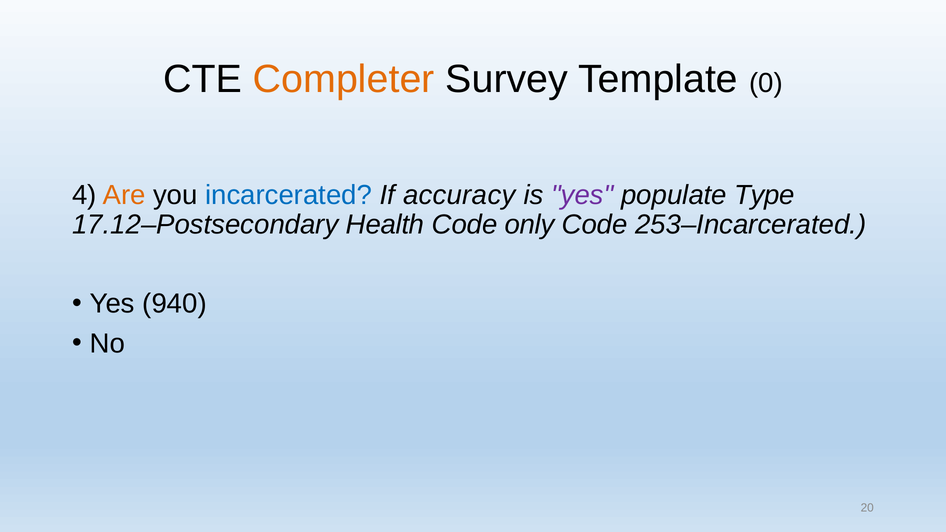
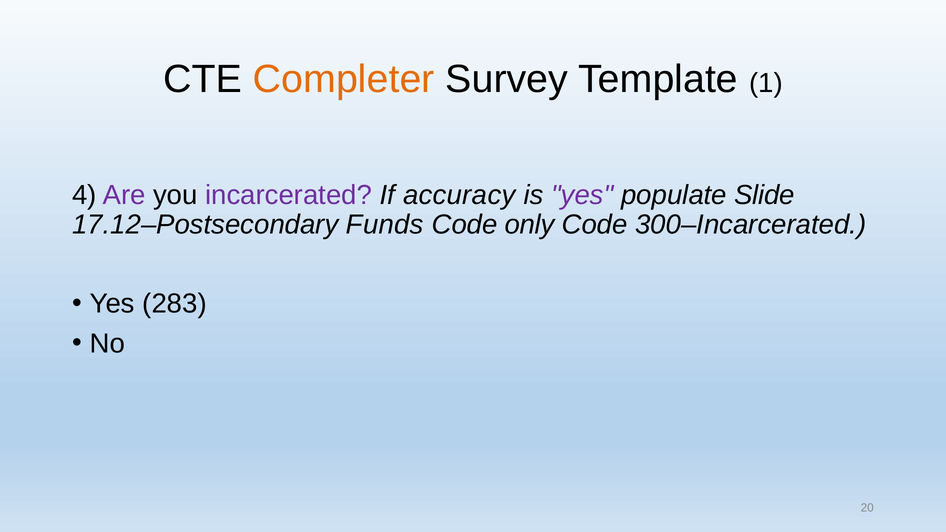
0: 0 -> 1 (766, 83)
Are colour: orange -> purple (124, 195)
incarcerated colour: blue -> purple (289, 195)
Type: Type -> Slide (764, 195)
Health: Health -> Funds (385, 225)
253–Incarcerated: 253–Incarcerated -> 300–Incarcerated (751, 225)
940: 940 -> 283 (175, 304)
